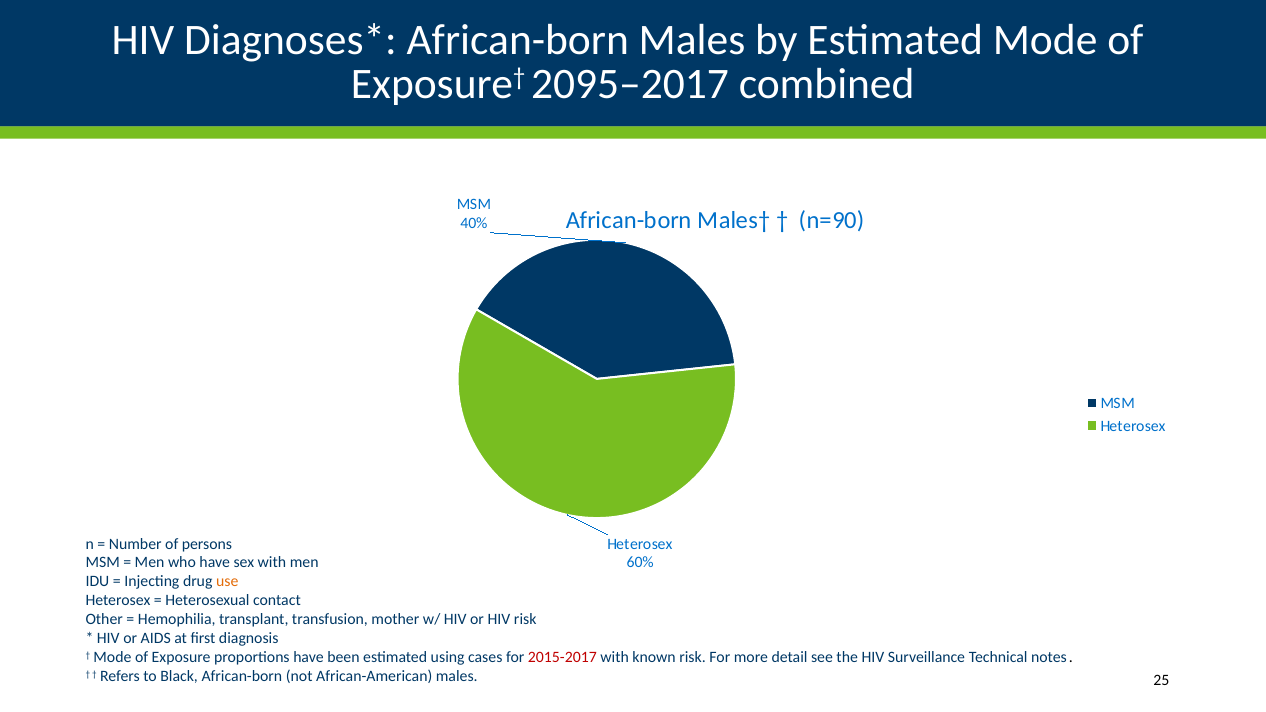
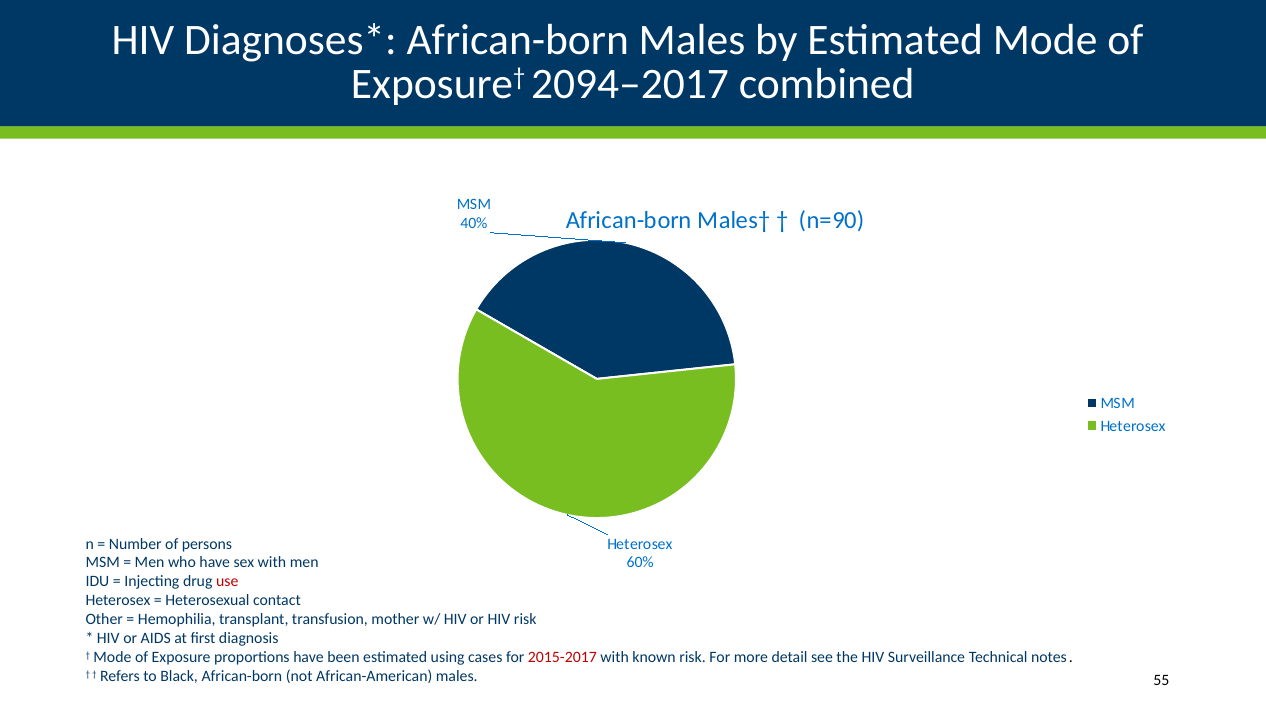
2095–2017: 2095–2017 -> 2094–2017 (630, 84)
use colour: orange -> red (227, 582)
25: 25 -> 55 (1161, 680)
